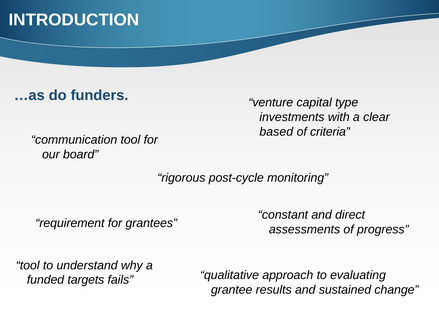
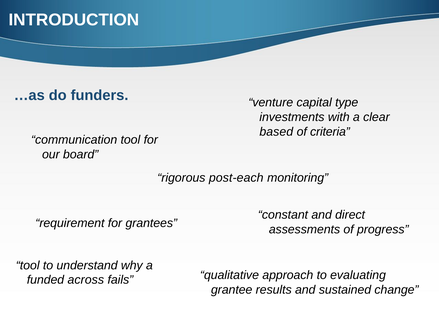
post-cycle: post-cycle -> post-each (236, 178)
targets: targets -> across (86, 280)
